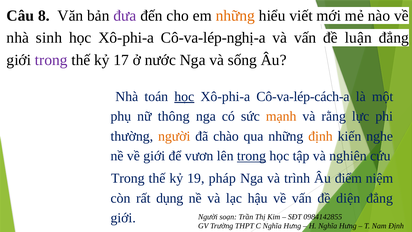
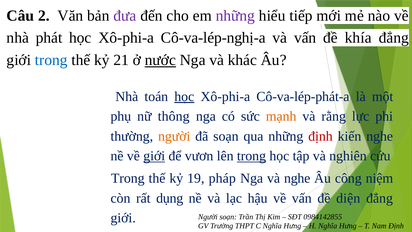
8: 8 -> 2 (44, 16)
những colour: orange -> purple (235, 16)
viết: viết -> tiếp (301, 16)
sinh: sinh -> phát (49, 38)
luận: luận -> khía (358, 38)
trong colour: purple -> blue (51, 60)
17: 17 -> 21 (121, 60)
nước underline: none -> present (160, 60)
sống: sống -> khác (242, 60)
Cô-va-lép-cách-a: Cô-va-lép-cách-a -> Cô-va-lép-phát-a (303, 97)
đã chào: chào -> soạn (226, 136)
định colour: orange -> red (320, 136)
giới underline: none -> present (154, 156)
và trình: trình -> nghe (297, 178)
điểm: điểm -> công (348, 178)
